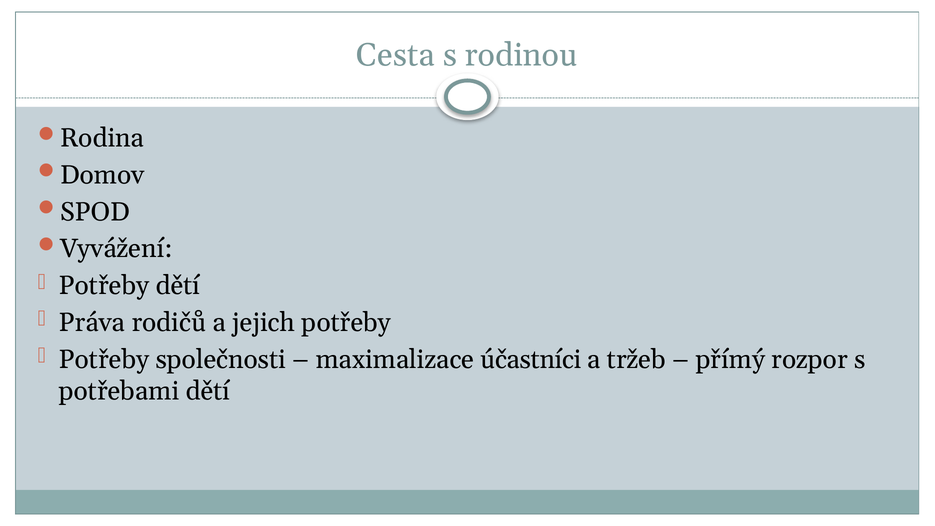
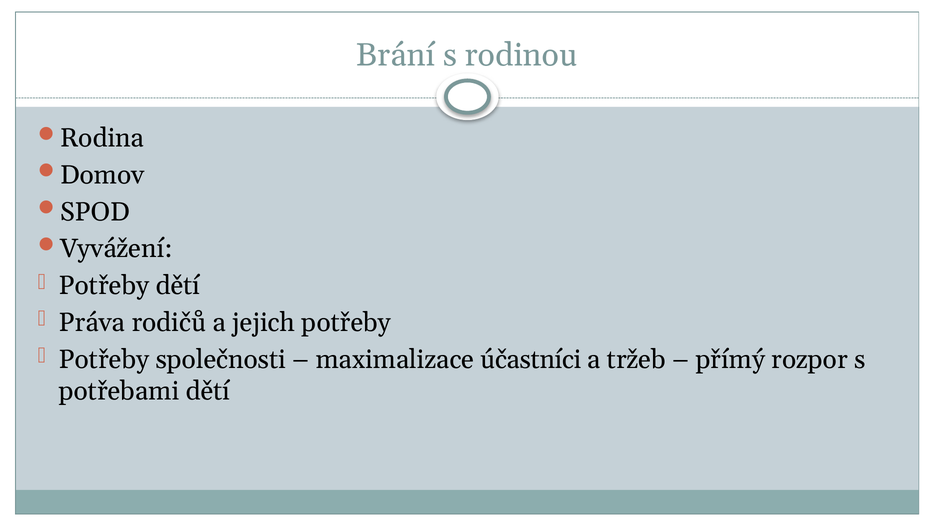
Cesta: Cesta -> Brání (396, 55)
